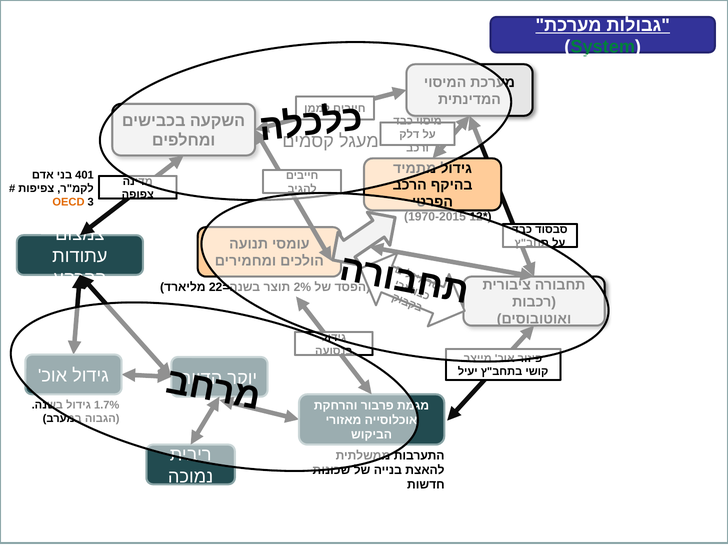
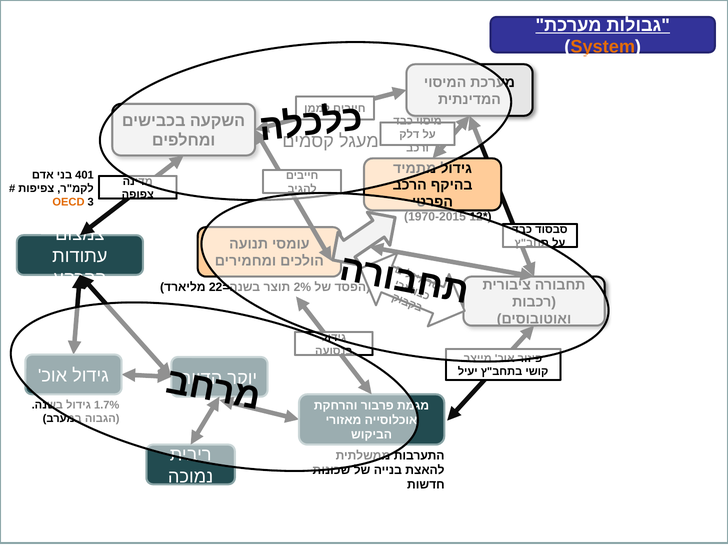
System colour: green -> orange (603, 47)
